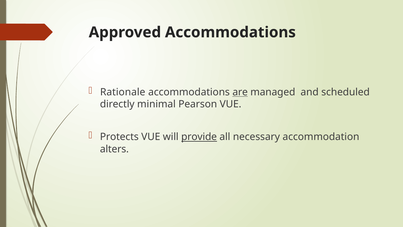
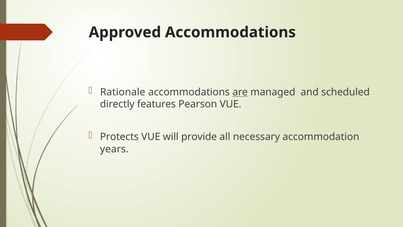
minimal: minimal -> features (156, 104)
provide underline: present -> none (199, 137)
alters: alters -> years (114, 149)
